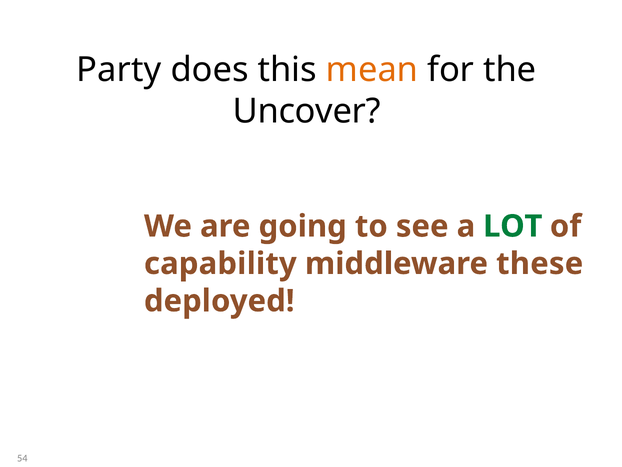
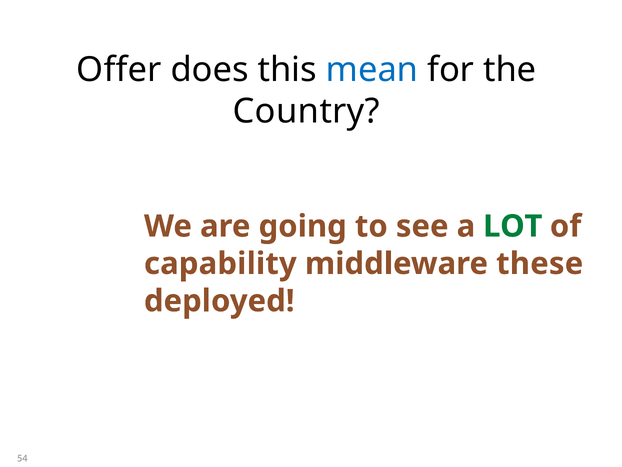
Party: Party -> Offer (119, 70)
mean colour: orange -> blue (372, 70)
Uncover: Uncover -> Country (306, 111)
